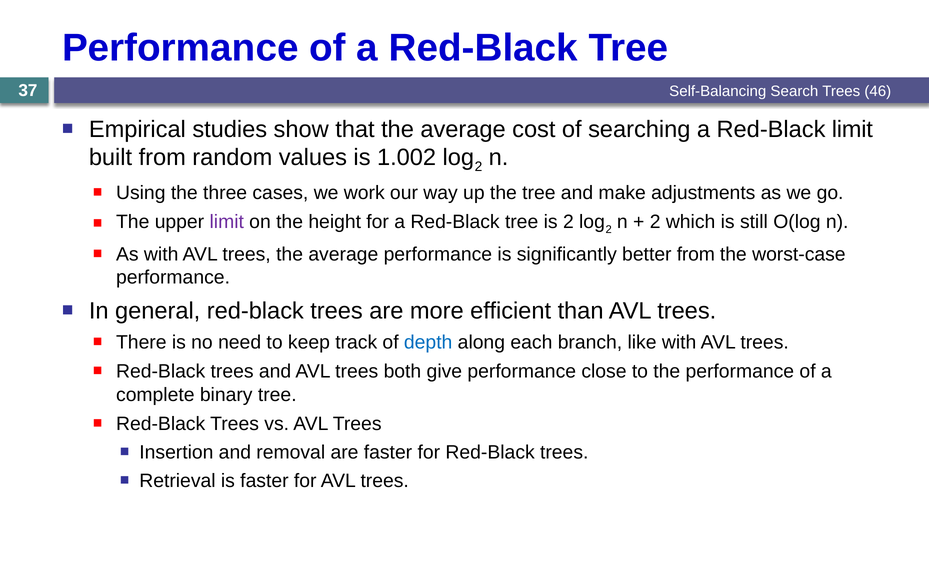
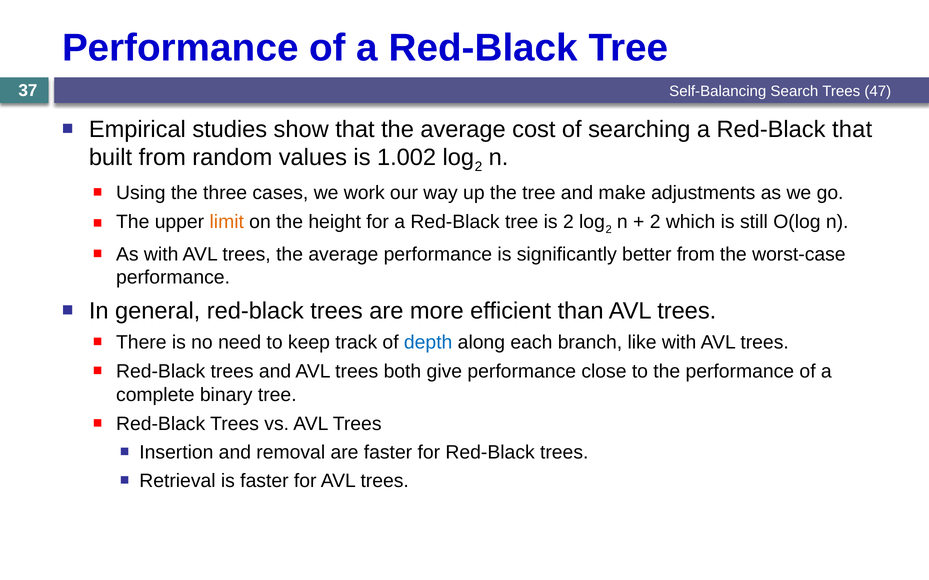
46: 46 -> 47 (878, 91)
Red-Black limit: limit -> that (852, 129)
limit colour: purple -> orange (227, 222)
